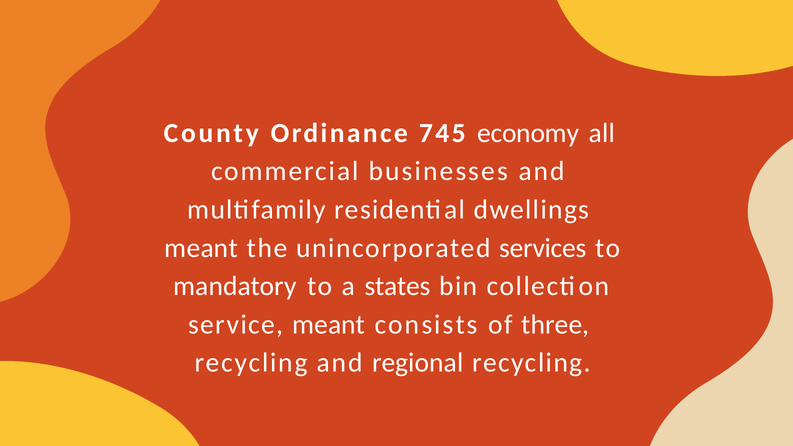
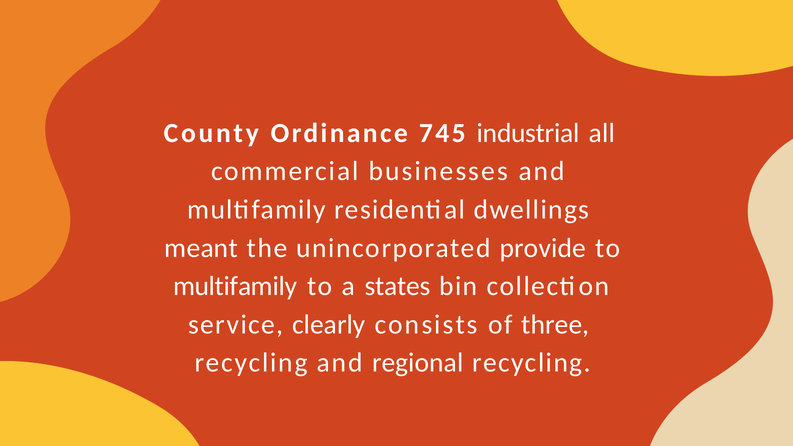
economy: economy -> industrial (528, 133)
services: services -> provide (543, 248)
mandatory: mandatory -> multifamily (235, 286)
service meant: meant -> clearly (329, 325)
